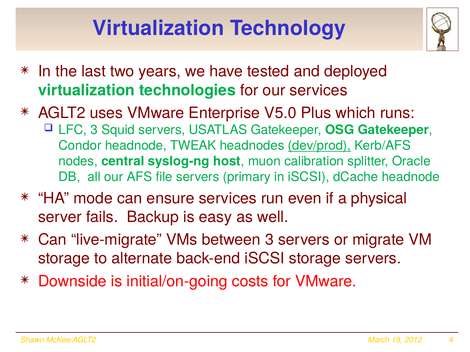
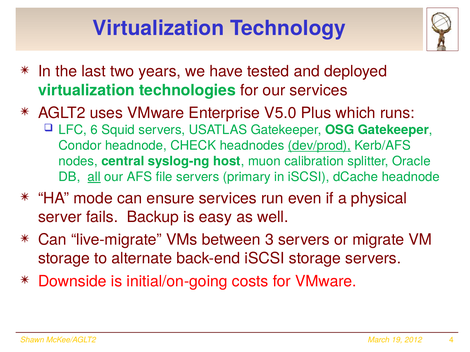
LFC 3: 3 -> 6 (94, 130)
TWEAK: TWEAK -> CHECK (193, 146)
all underline: none -> present (94, 177)
